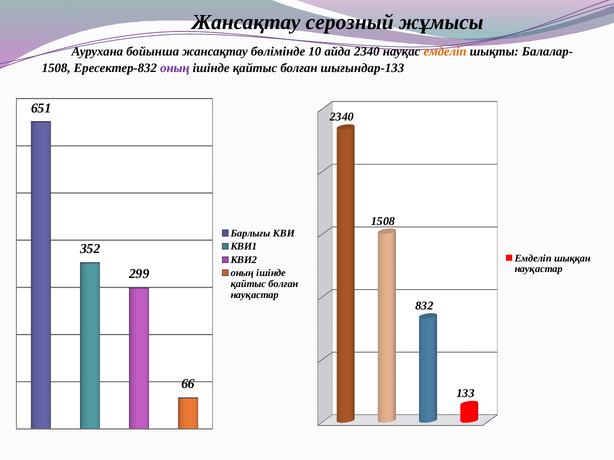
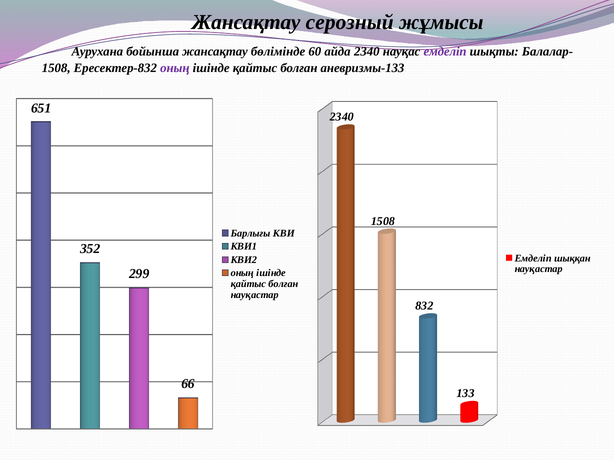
10: 10 -> 60 (315, 52)
емделіп colour: orange -> purple (445, 52)
шығындар-133: шығындар-133 -> аневризмы-133 (362, 68)
